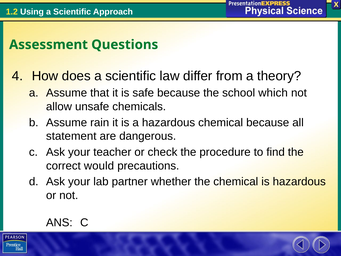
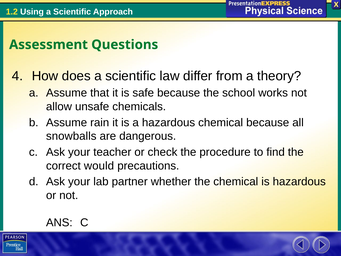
which: which -> works (273, 93)
statement: statement -> snowballs (71, 136)
